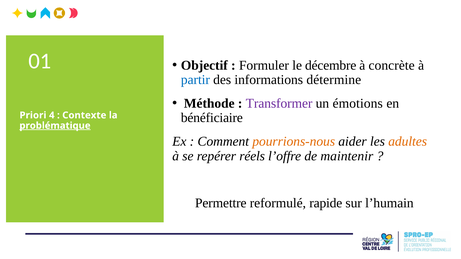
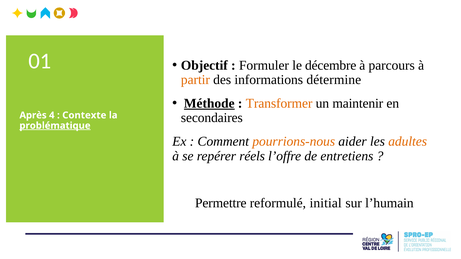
concrète: concrète -> parcours (392, 65)
partir colour: blue -> orange (195, 80)
Méthode underline: none -> present (209, 104)
Transformer colour: purple -> orange (279, 104)
émotions: émotions -> maintenir (358, 104)
bénéficiaire: bénéficiaire -> secondaires (212, 118)
Priori: Priori -> Après (33, 115)
maintenir: maintenir -> entretiens (347, 156)
rapide: rapide -> initial (326, 203)
